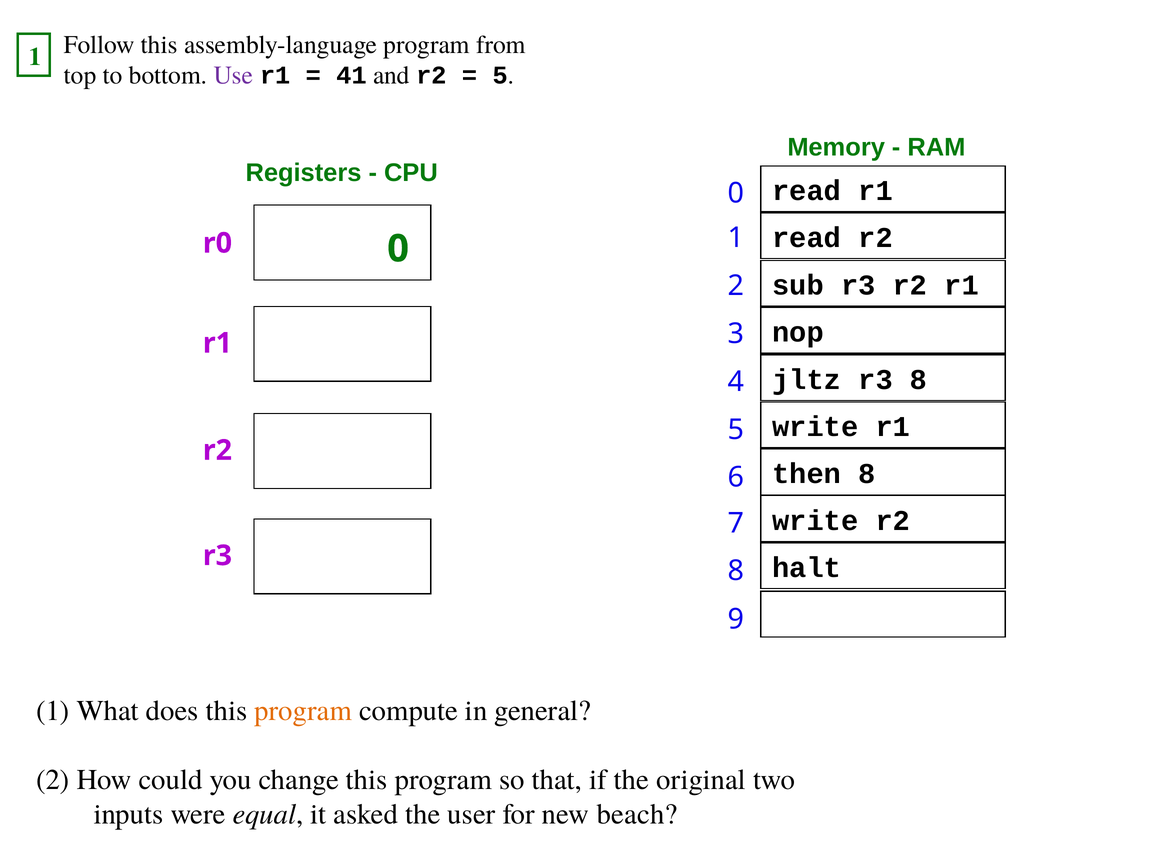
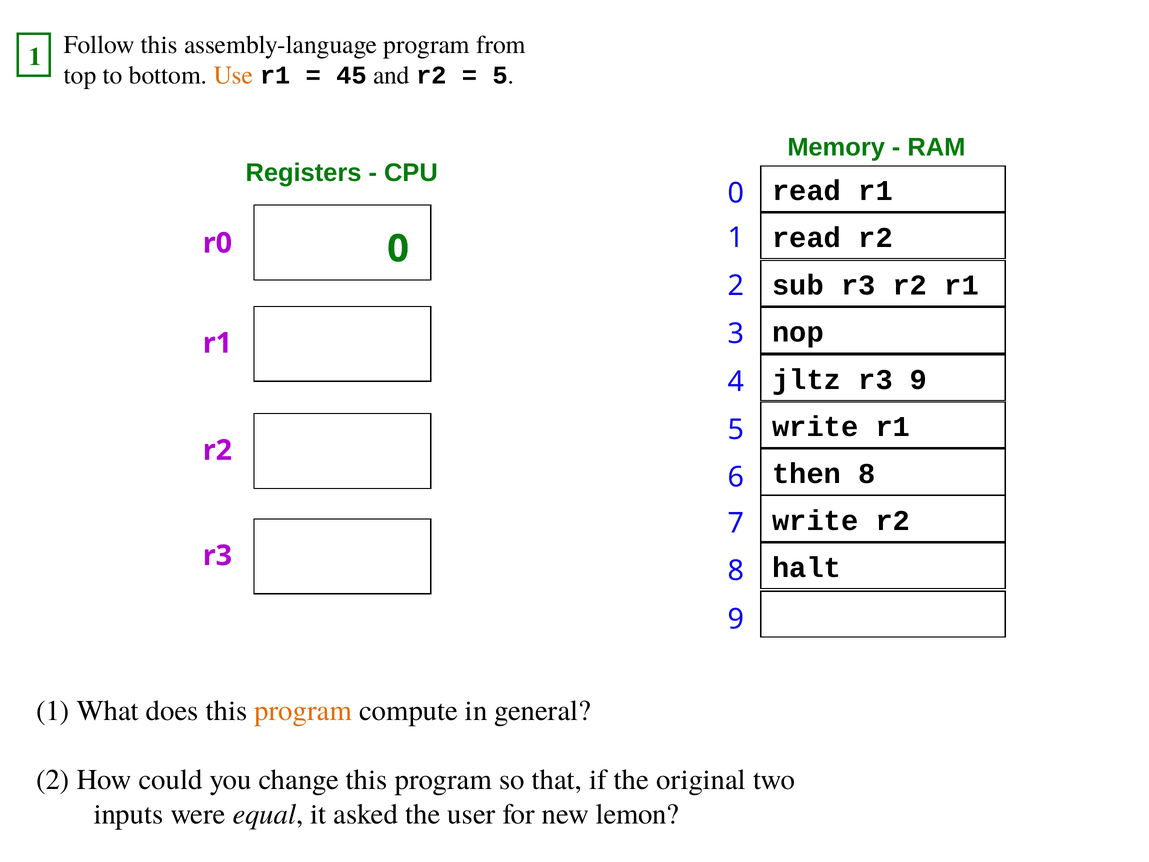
Use colour: purple -> orange (233, 75)
41: 41 -> 45 (351, 75)
r3 8: 8 -> 9 (919, 380)
beach: beach -> lemon (637, 814)
